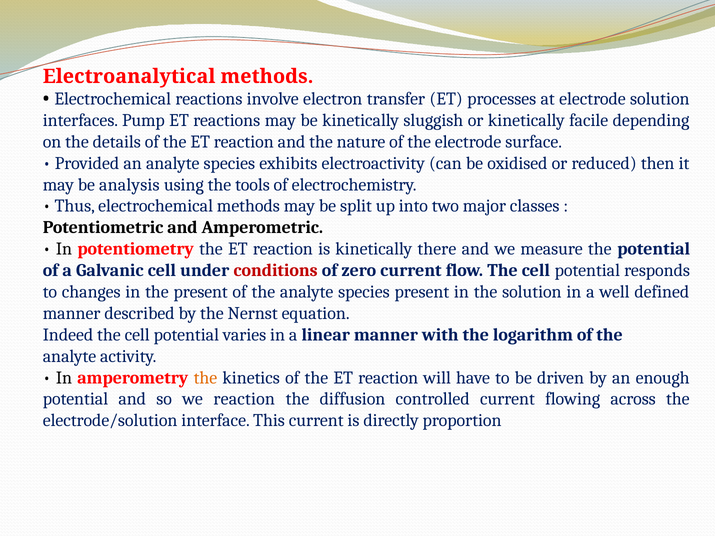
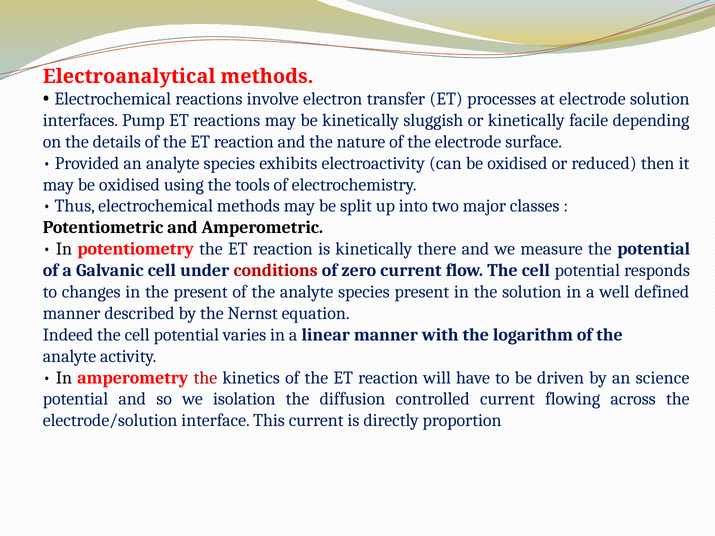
may be analysis: analysis -> oxidised (129, 185)
the colour: orange -> red (205, 378)
enough: enough -> science (663, 378)
we reaction: reaction -> isolation (244, 399)
